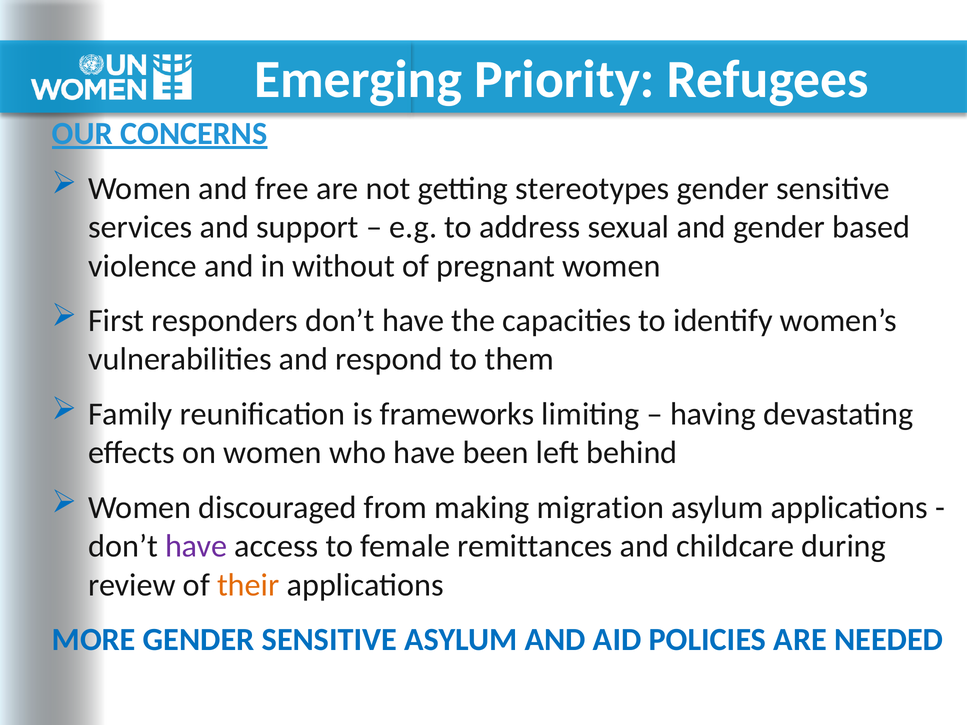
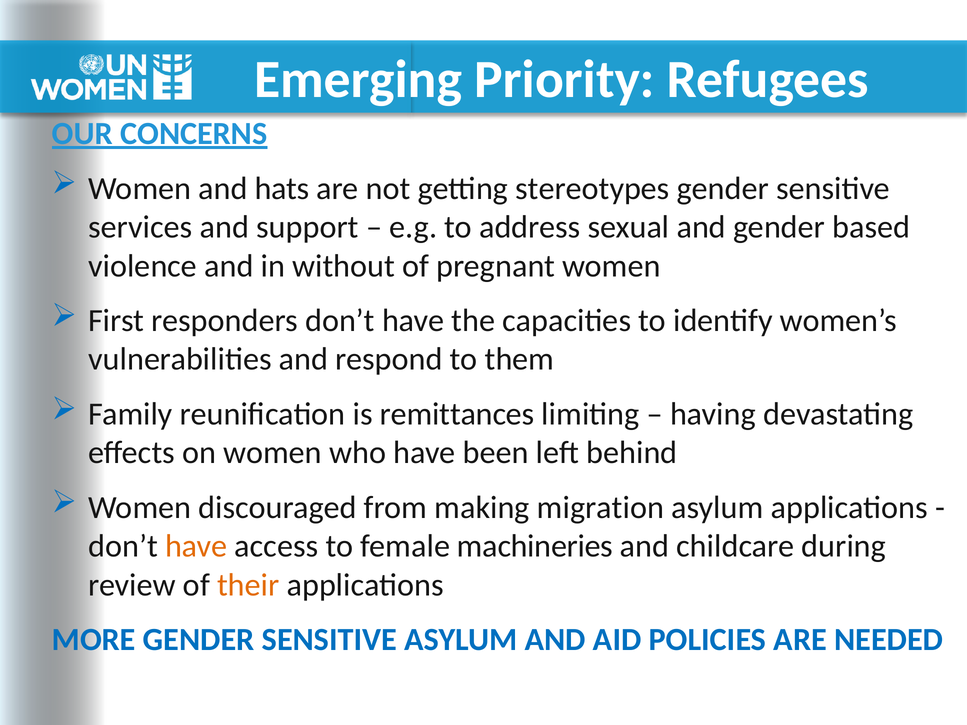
free: free -> hats (282, 189)
frameworks: frameworks -> remittances (457, 414)
have colour: purple -> orange (196, 546)
remittances: remittances -> machineries (535, 546)
